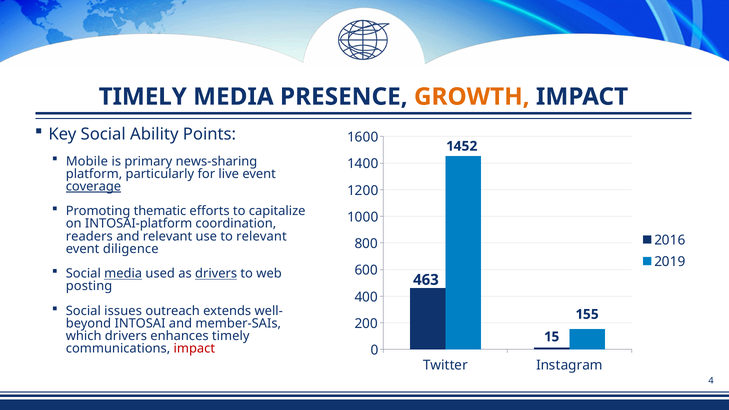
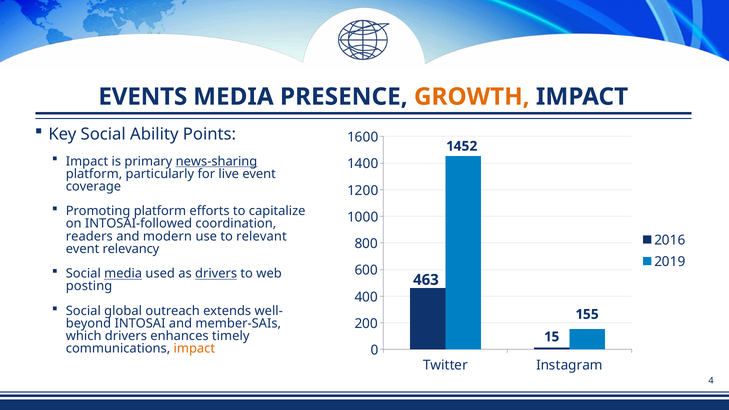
TIMELY: TIMELY -> EVENTS (143, 97)
Mobile: Mobile -> Impact (87, 161)
news-sharing underline: none -> present (217, 161)
coverage underline: present -> none (93, 186)
Promoting thematic: thematic -> platform (160, 211)
INTOSAI-platform: INTOSAI-platform -> INTOSAI-followed (139, 224)
and relevant: relevant -> modern (167, 236)
diligence: diligence -> relevancy (131, 249)
issues: issues -> global (123, 311)
impact colour: red -> orange (194, 349)
